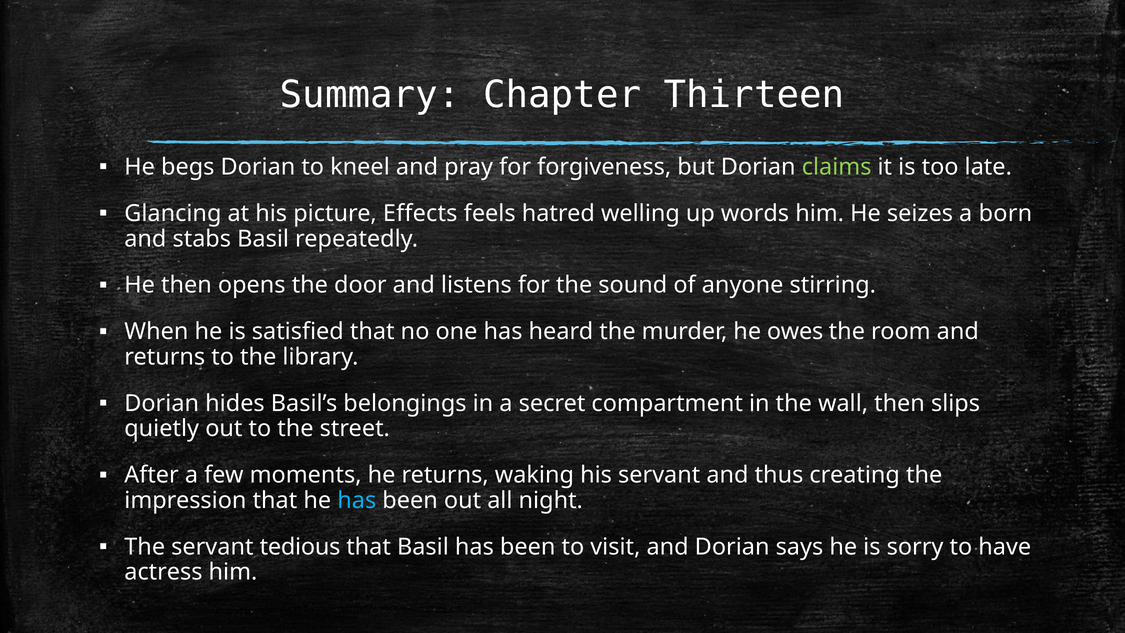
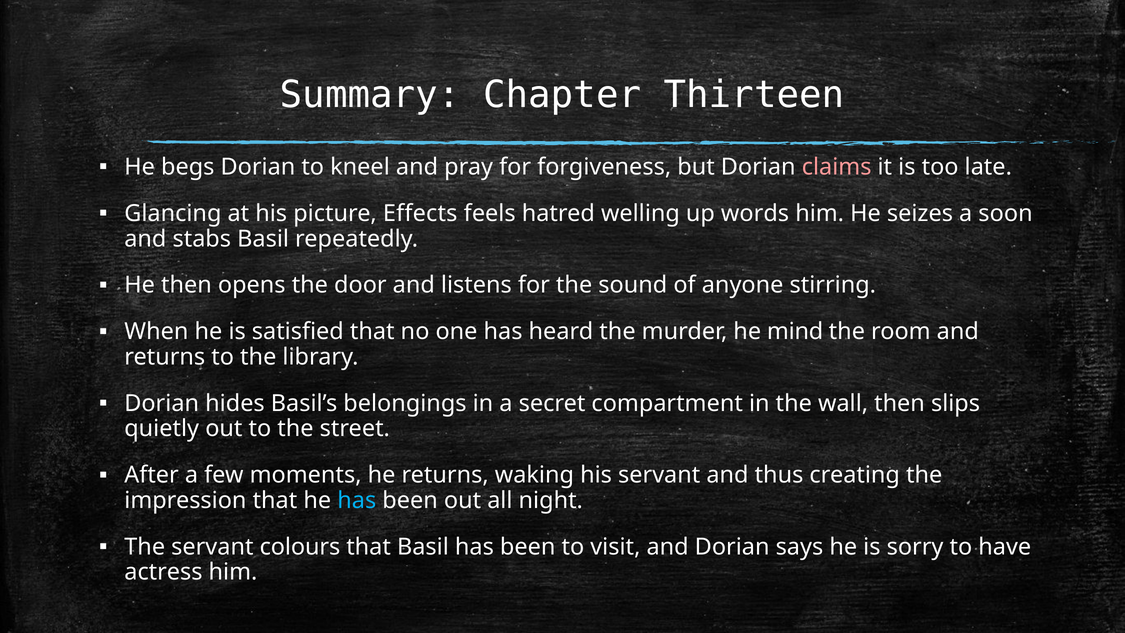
claims colour: light green -> pink (837, 167)
born: born -> soon (1006, 213)
owes: owes -> mind (795, 332)
tedious: tedious -> colours (300, 547)
